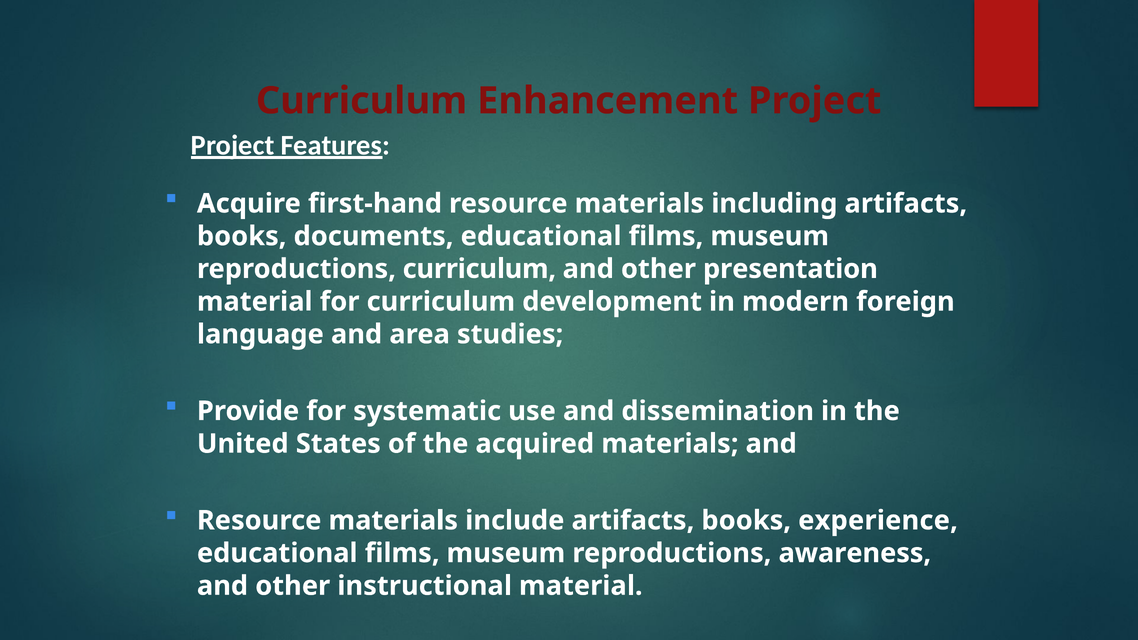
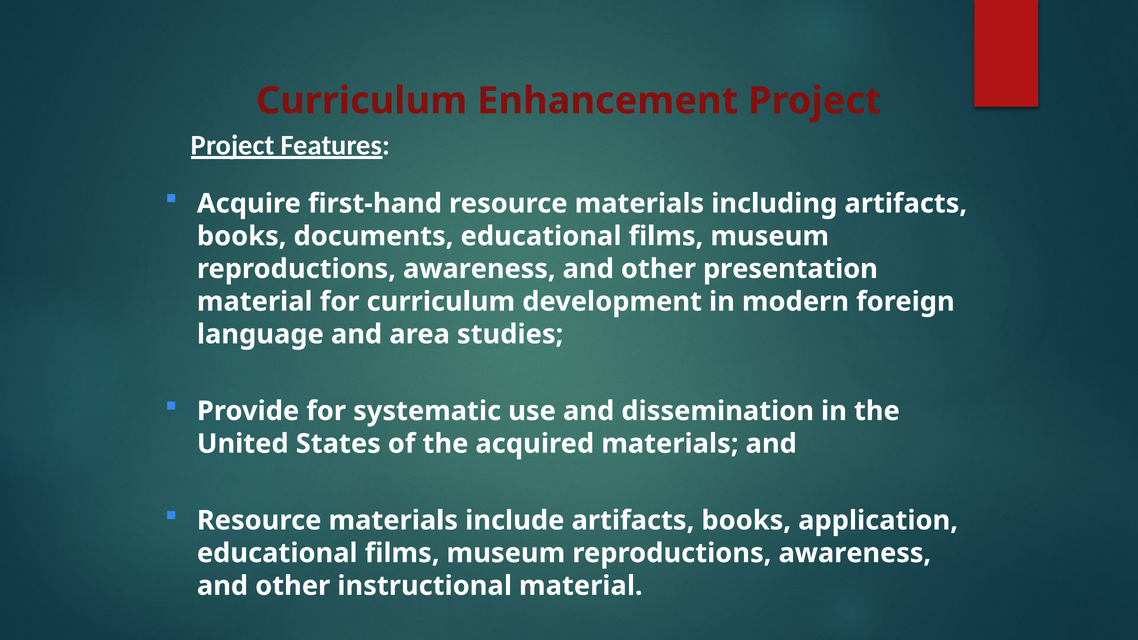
curriculum: curriculum -> awareness (479, 269)
experience: experience -> application (878, 521)
